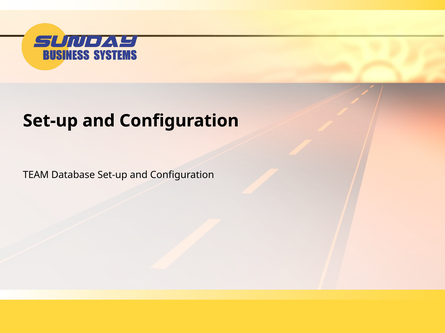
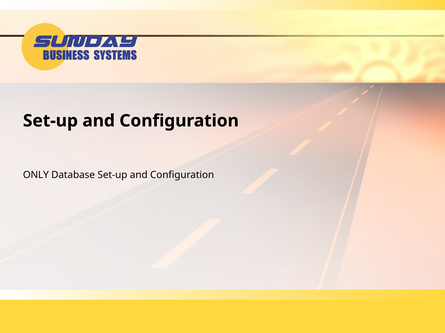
TEAM: TEAM -> ONLY (36, 175)
